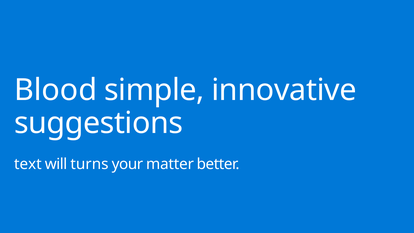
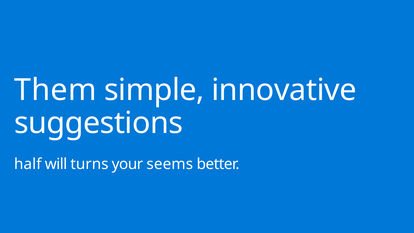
Blood: Blood -> Them (55, 90)
text: text -> half (28, 164)
matter: matter -> seems (170, 164)
